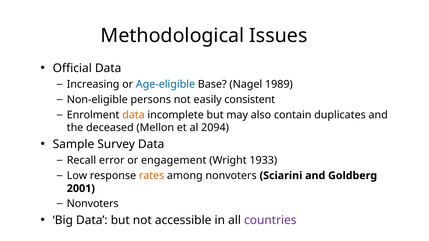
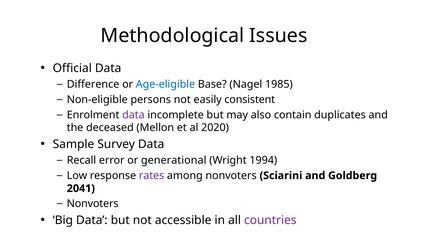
Increasing: Increasing -> Difference (93, 84)
1989: 1989 -> 1985 (279, 84)
data colour: orange -> purple (133, 115)
2094: 2094 -> 2020 (215, 128)
engagement: engagement -> generational (174, 160)
1933: 1933 -> 1994 (263, 160)
rates colour: orange -> purple (152, 176)
2001: 2001 -> 2041 (81, 189)
